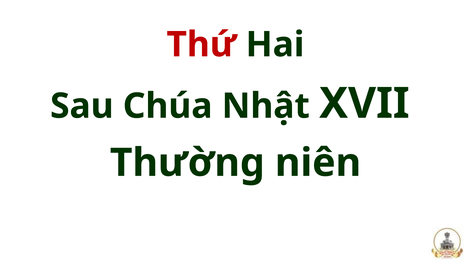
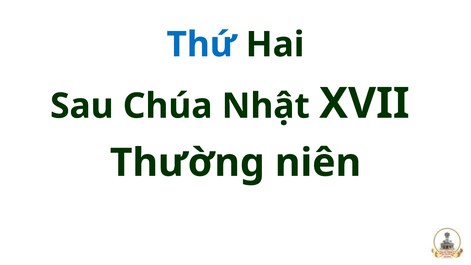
Thứ colour: red -> blue (202, 45)
